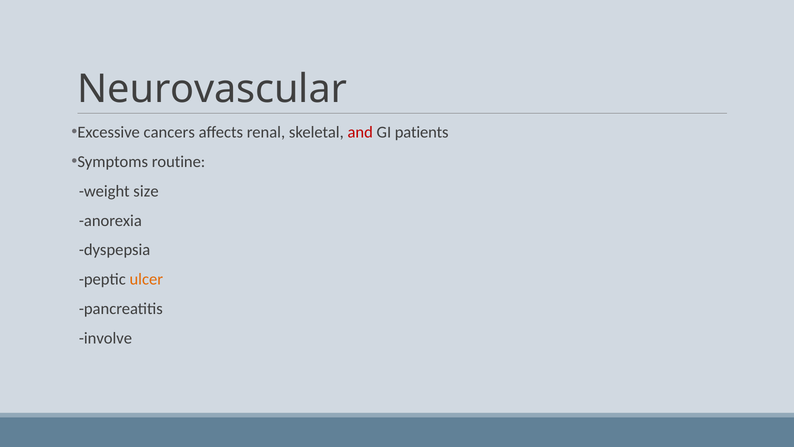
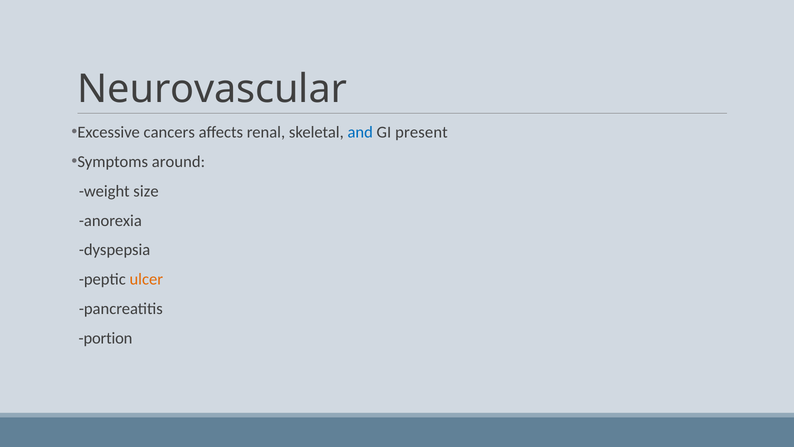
and colour: red -> blue (360, 132)
patients: patients -> present (421, 132)
routine: routine -> around (178, 161)
involve: involve -> portion (106, 338)
